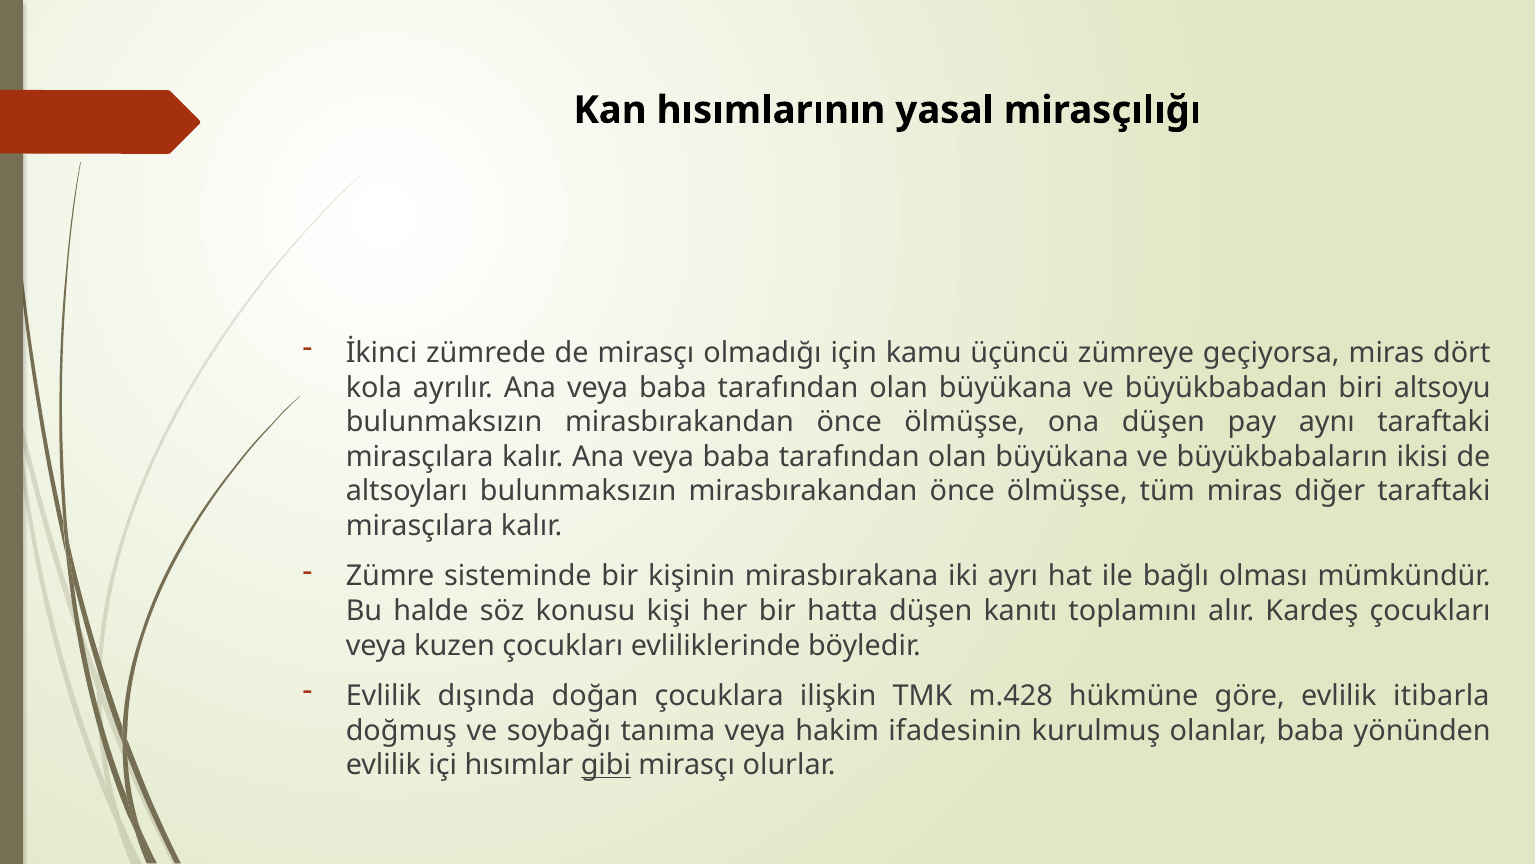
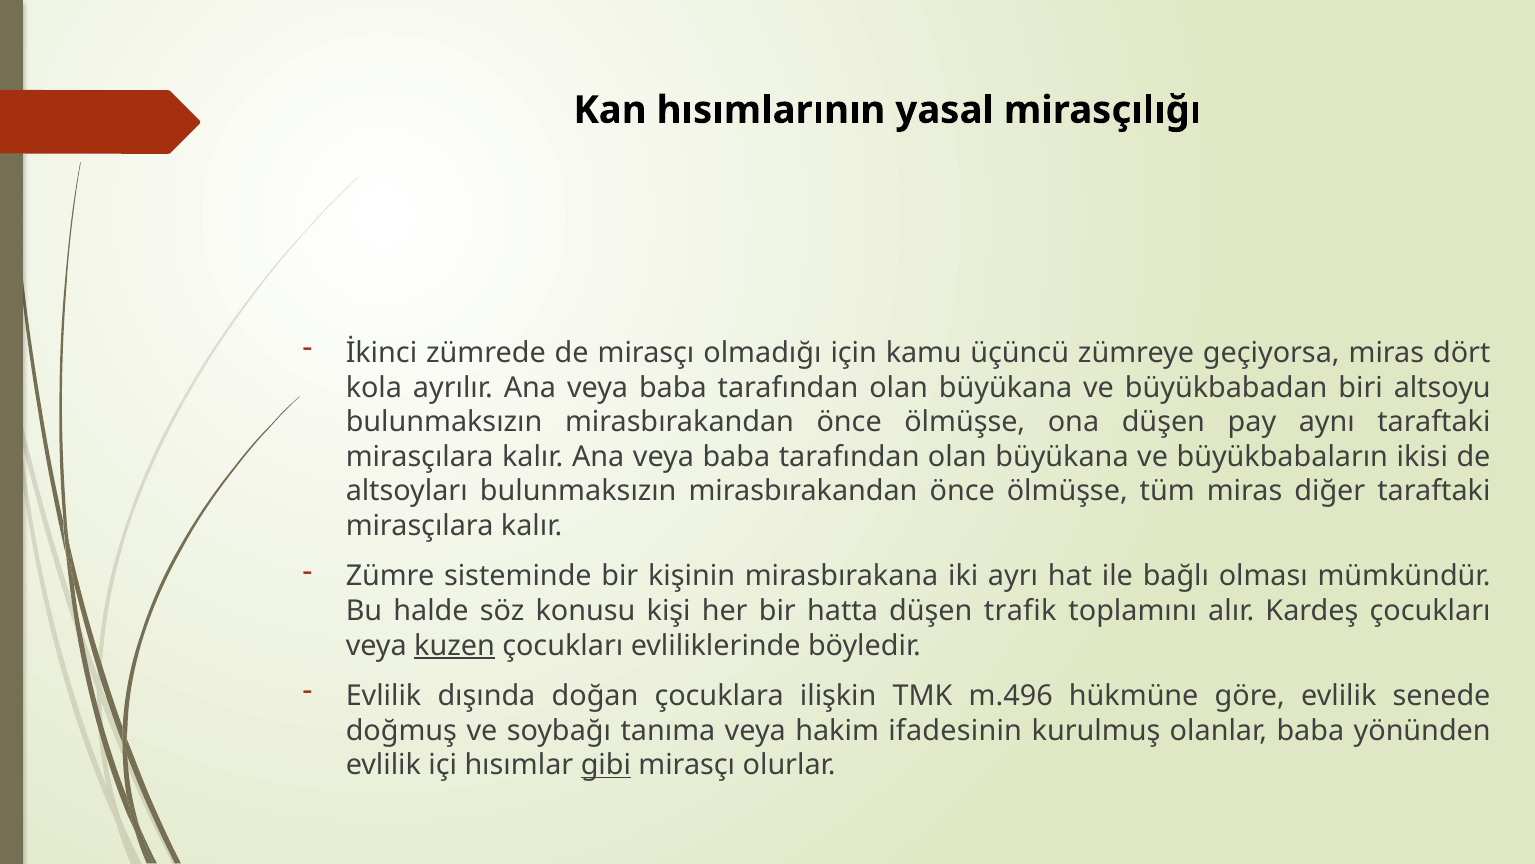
kanıtı: kanıtı -> trafik (1020, 611)
kuzen underline: none -> present (455, 645)
m.428: m.428 -> m.496 (1011, 696)
itibarla: itibarla -> senede (1442, 696)
